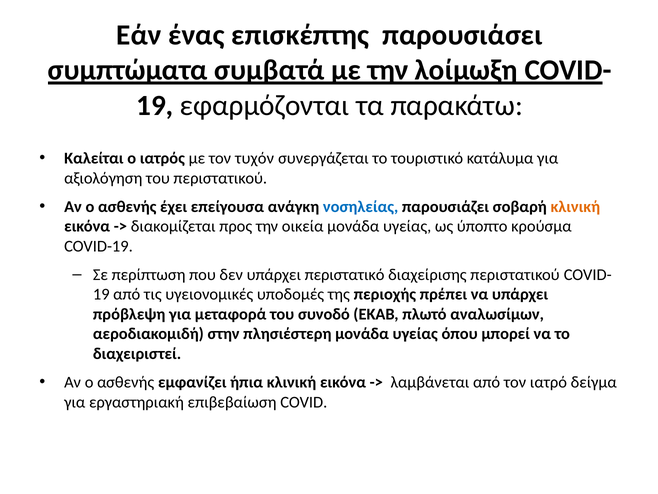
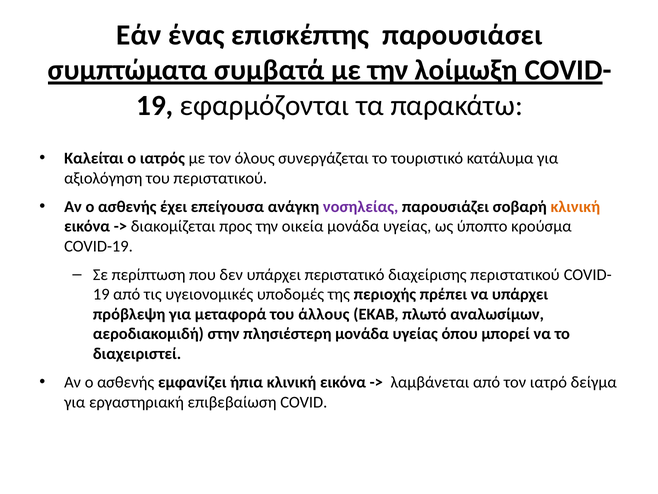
τυχόν: τυχόν -> όλους (255, 158)
νοσηλείας colour: blue -> purple (361, 206)
συνοδό: συνοδό -> άλλους (324, 314)
